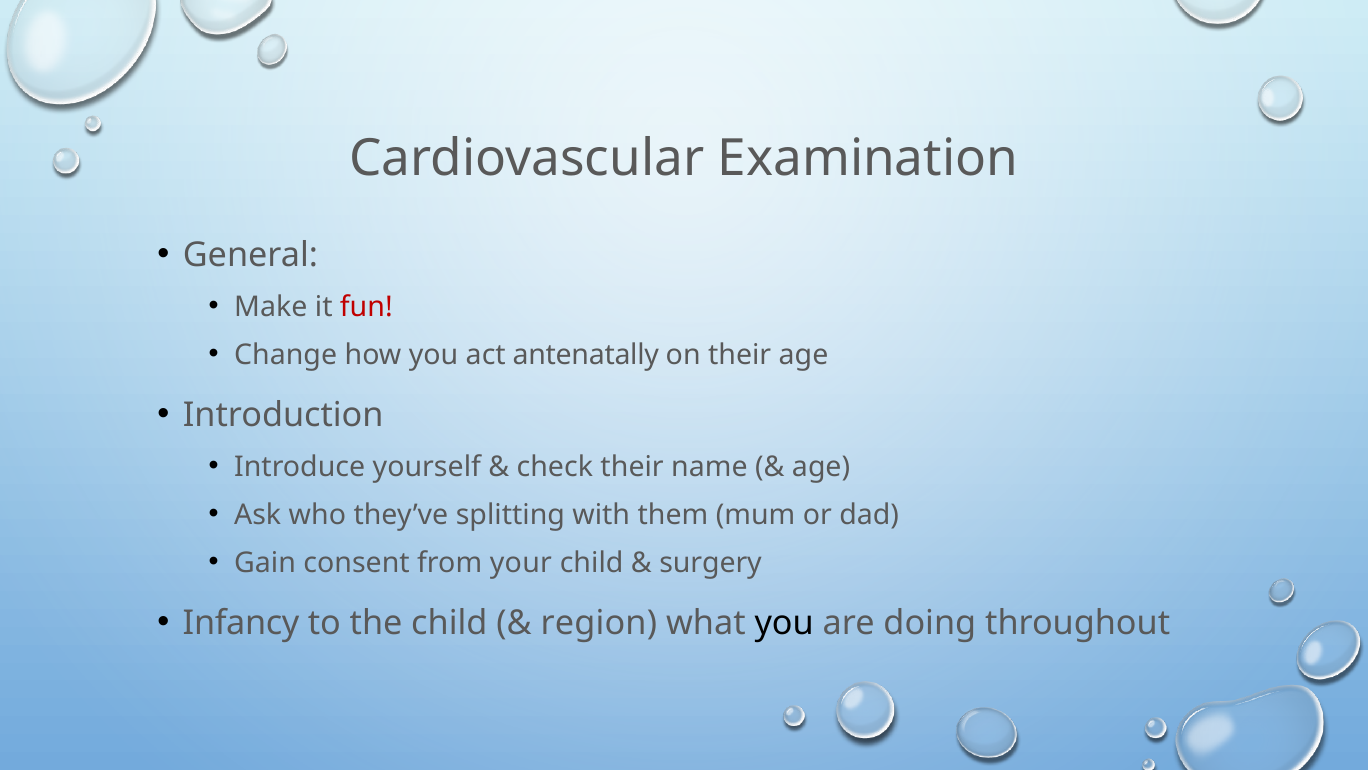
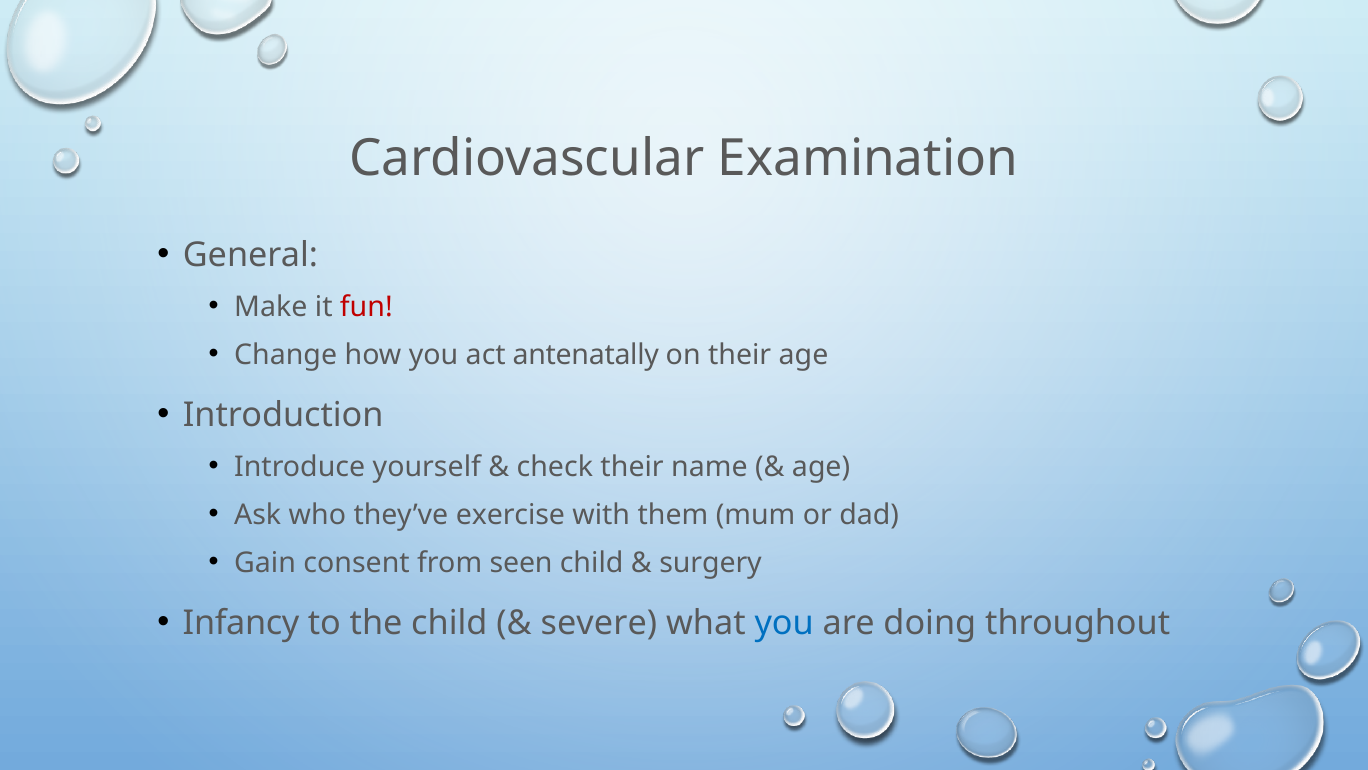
splitting: splitting -> exercise (510, 514)
your: your -> seen (521, 563)
region: region -> severe (599, 623)
you colour: black -> blue (784, 623)
